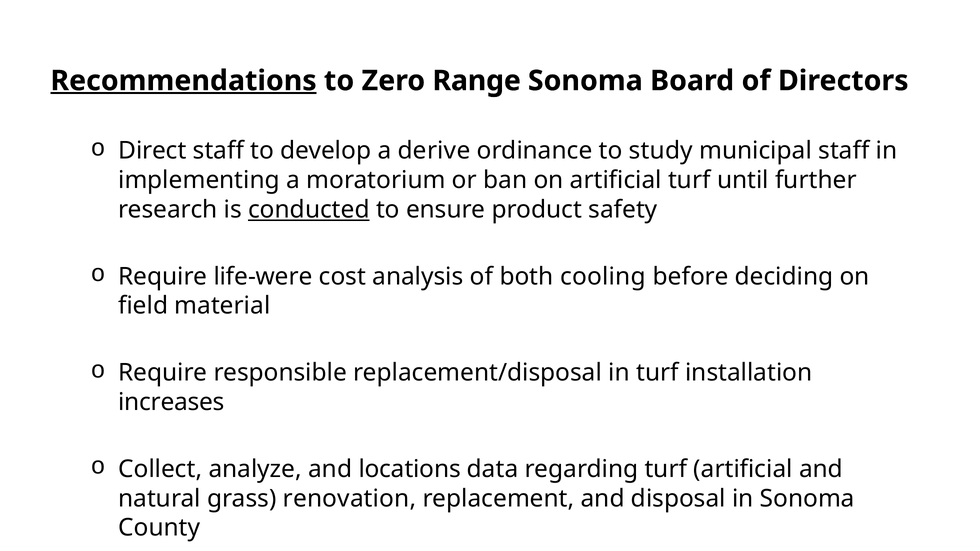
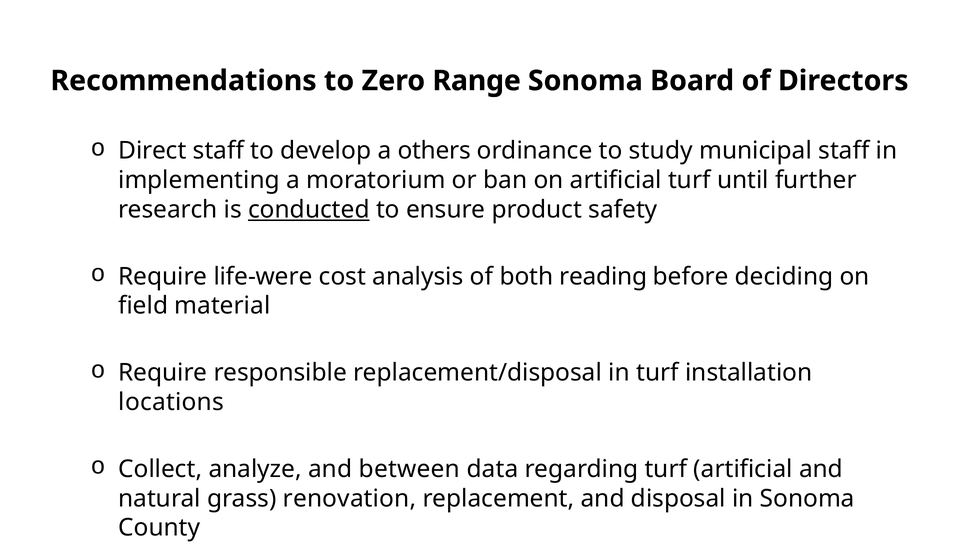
Recommendations underline: present -> none (183, 81)
derive: derive -> others (434, 151)
cooling: cooling -> reading (603, 277)
increases: increases -> locations (171, 402)
locations: locations -> between (409, 469)
